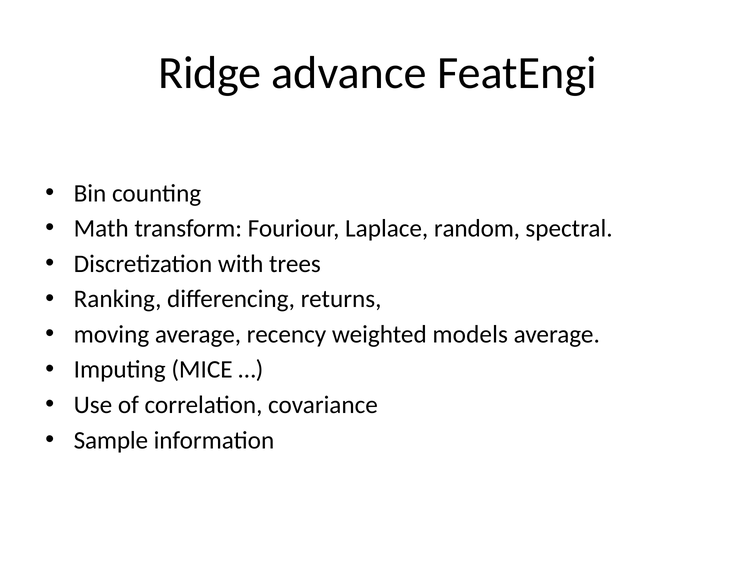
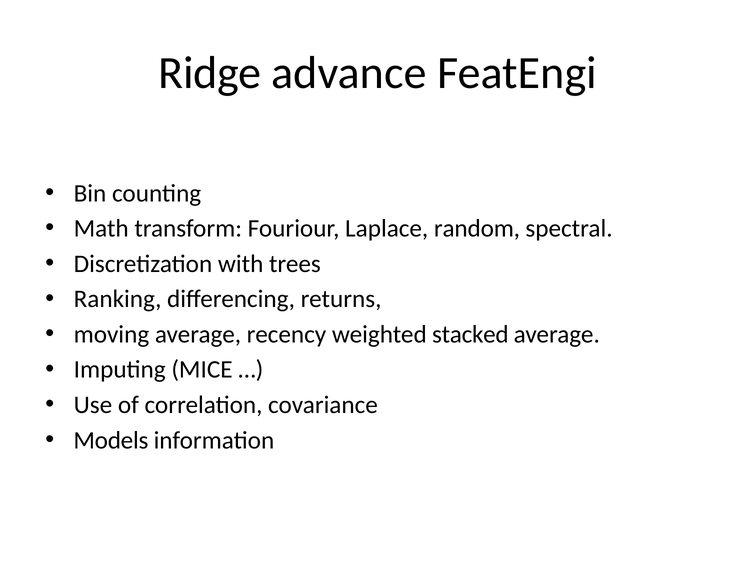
models: models -> stacked (470, 334)
Sample: Sample -> Models (111, 440)
